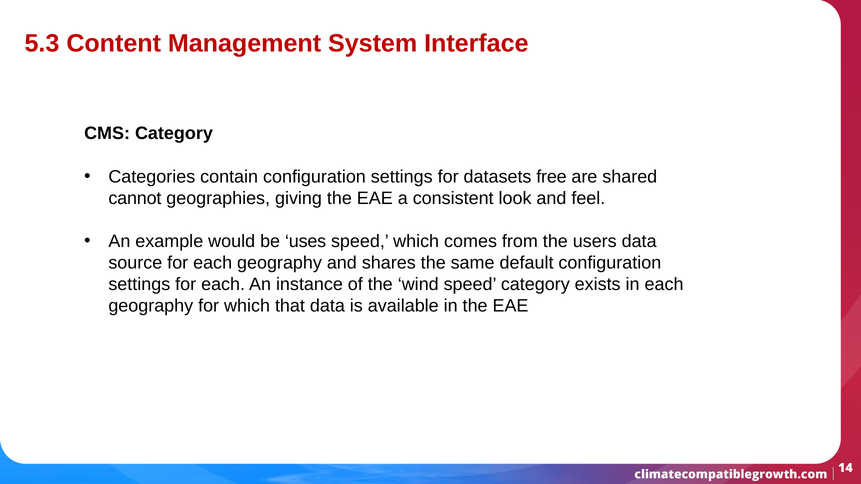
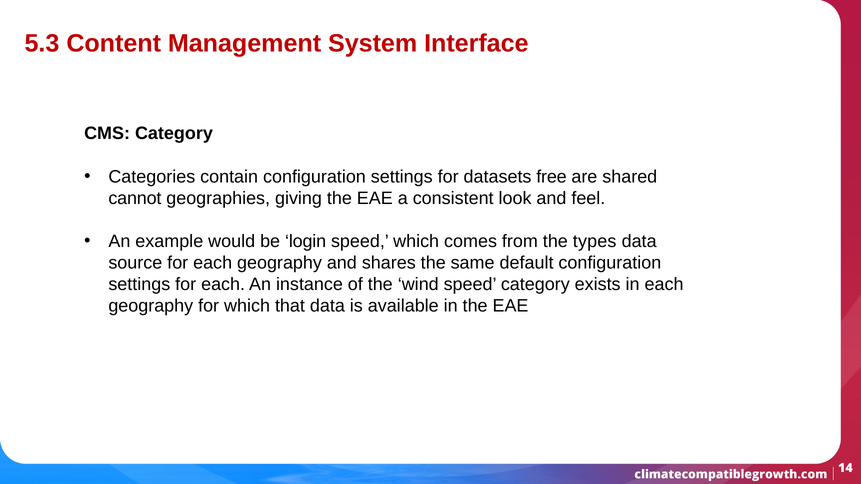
uses: uses -> login (306, 241)
users: users -> types (595, 241)
